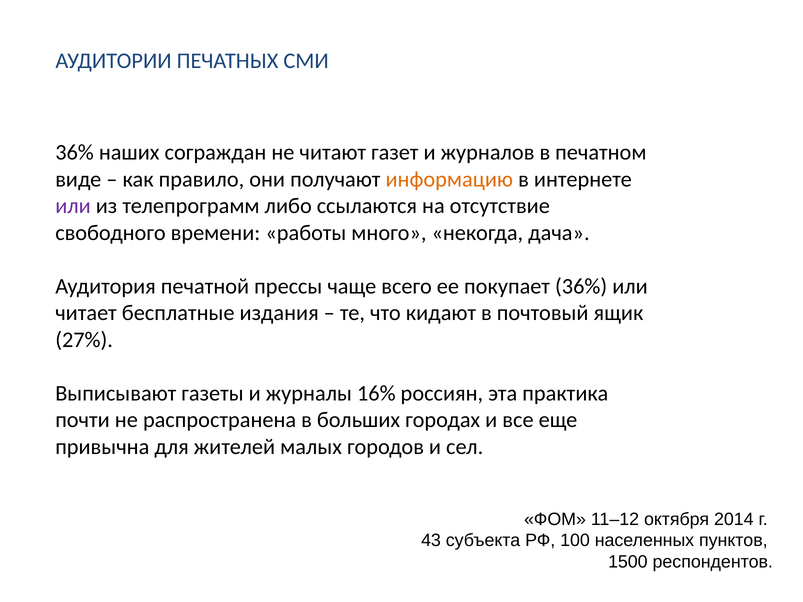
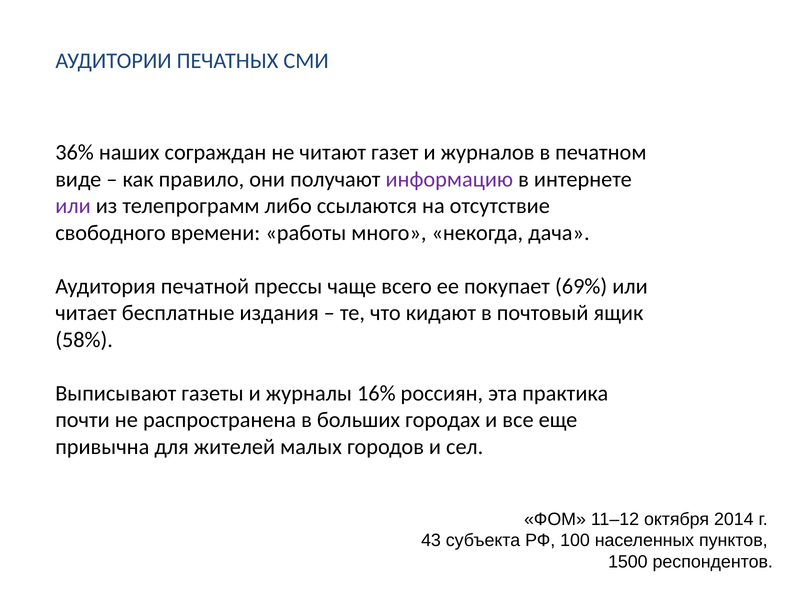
информацию colour: orange -> purple (449, 179)
покупает 36%: 36% -> 69% (581, 286)
27%: 27% -> 58% (84, 340)
